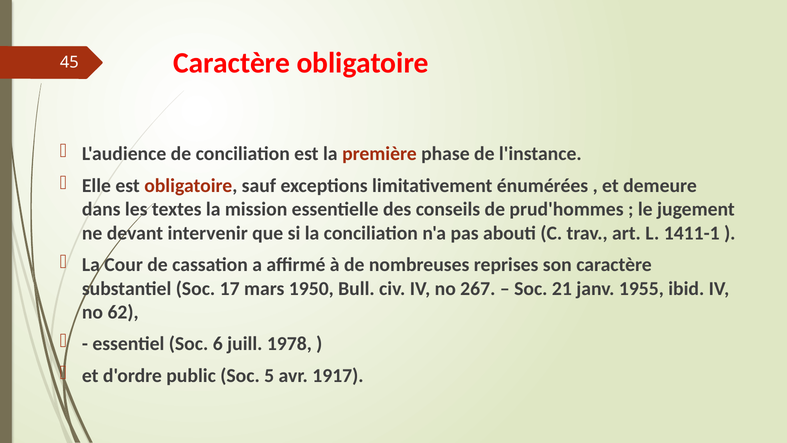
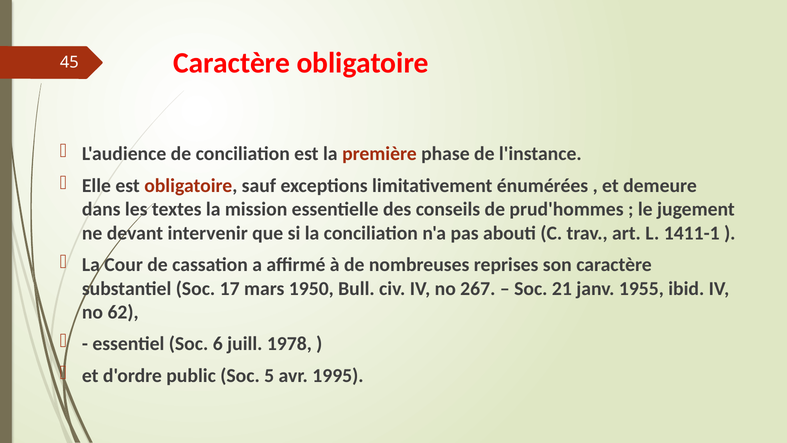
1917: 1917 -> 1995 (338, 376)
